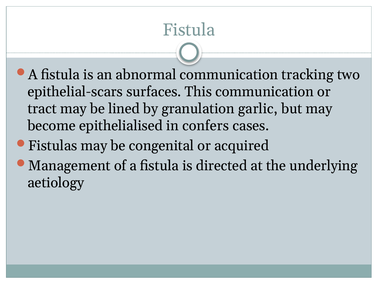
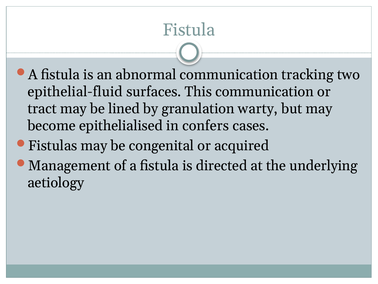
epithelial-scars: epithelial-scars -> epithelial-fluid (75, 92)
garlic: garlic -> warty (258, 109)
